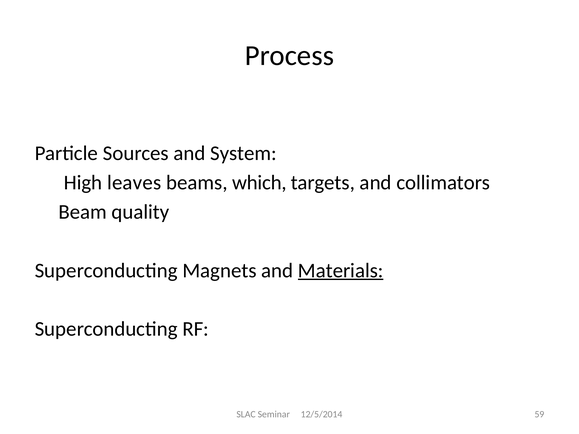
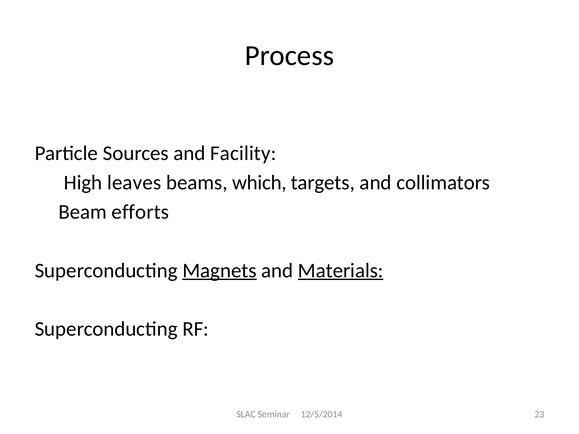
System: System -> Facility (243, 153)
quality: quality -> efforts (140, 212)
Magnets underline: none -> present (219, 271)
59: 59 -> 23 (539, 415)
